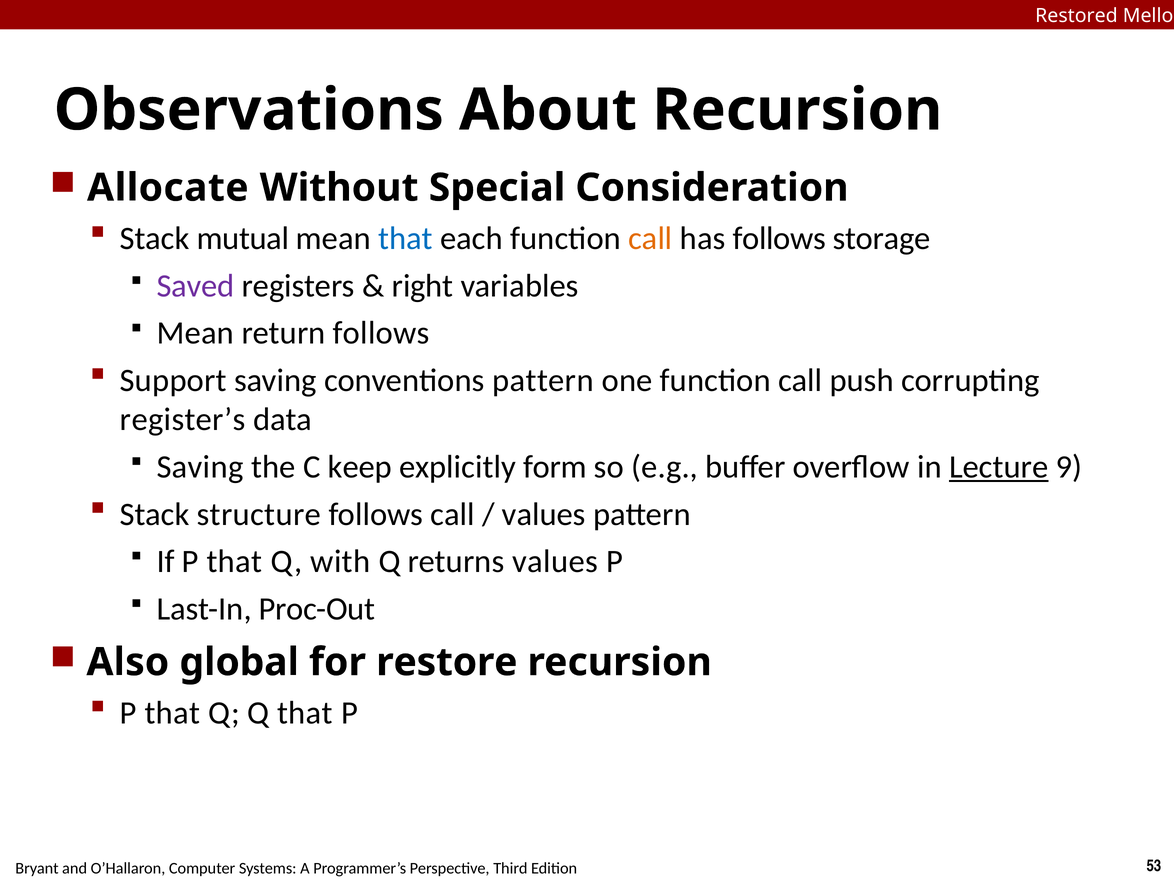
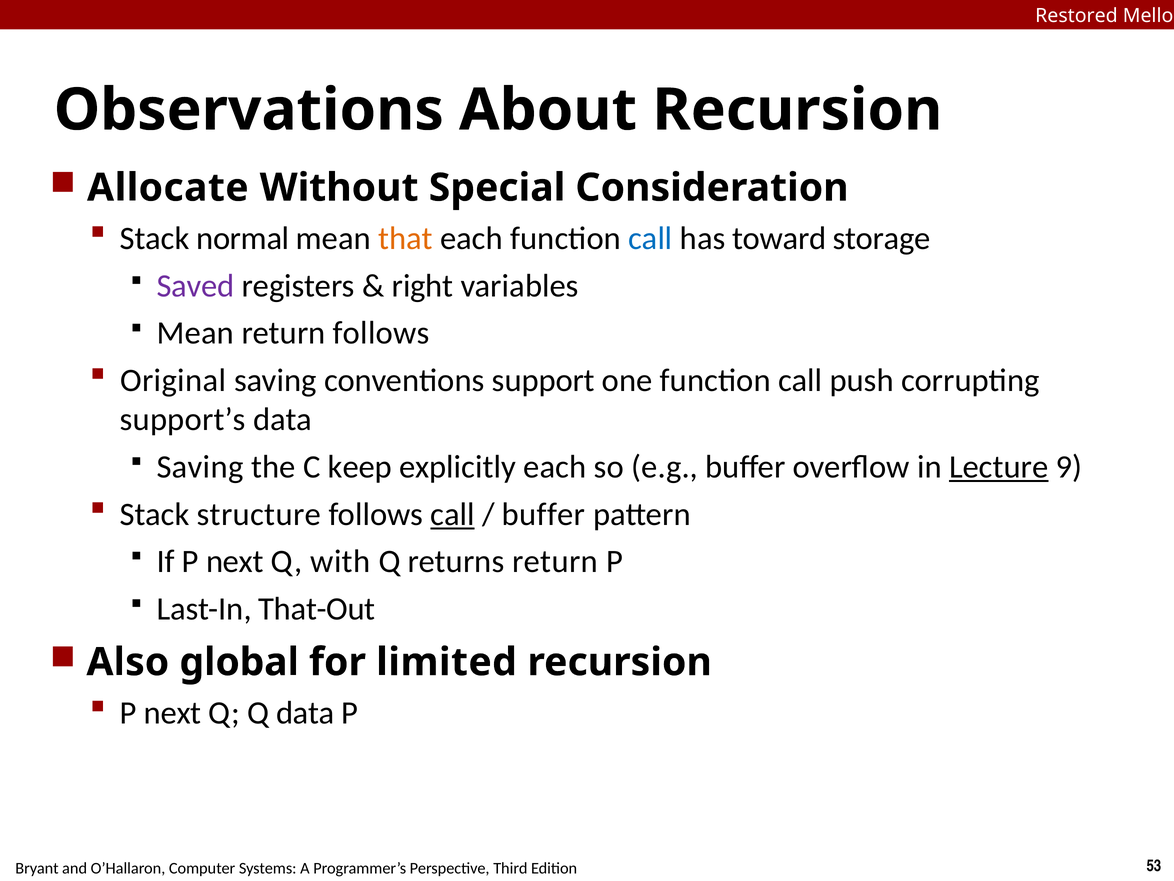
mutual: mutual -> normal (243, 238)
that colour: blue -> orange (406, 238)
call colour: orange -> blue (650, 238)
has follows: follows -> toward (779, 238)
Support: Support -> Original (173, 380)
conventions pattern: pattern -> support (543, 380)
register’s: register’s -> support’s (183, 419)
explicitly form: form -> each (555, 467)
call underline: none -> present (453, 514)
values: values -> buffer (544, 514)
If P that: that -> next (235, 561)
returns values: values -> return (555, 561)
Proc-Out: Proc-Out -> That-Out (317, 609)
restore: restore -> limited (447, 662)
that: that -> next (173, 713)
Q that: that -> data (305, 713)
